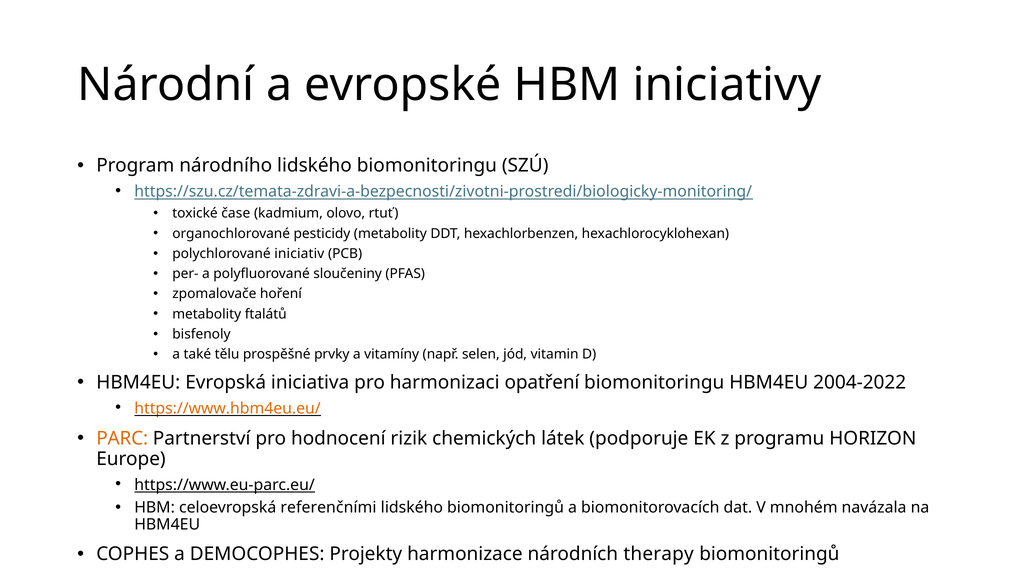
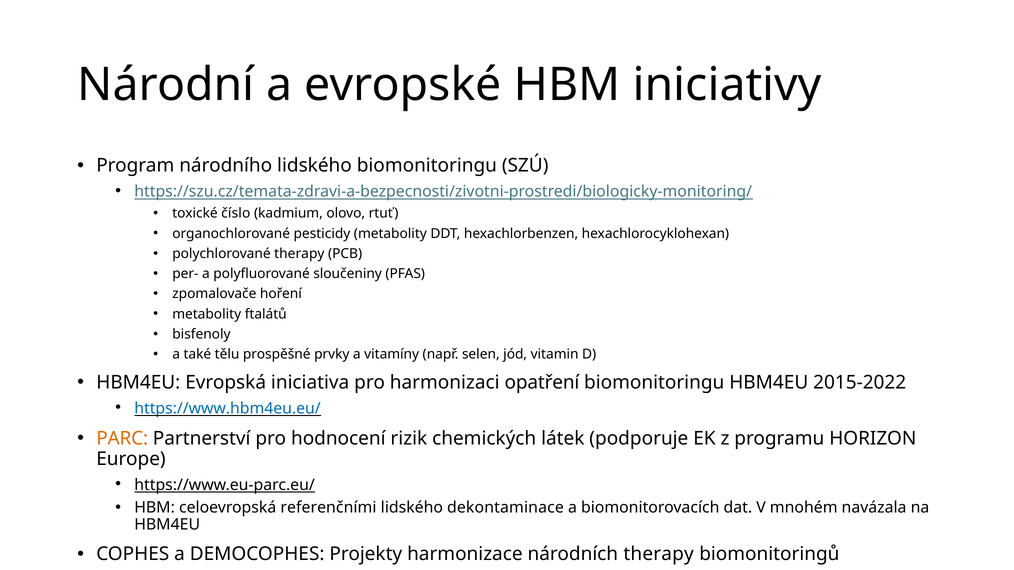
čase: čase -> číslo (236, 214)
polychlorované iniciativ: iniciativ -> therapy (299, 254)
2004-2022: 2004-2022 -> 2015-2022 (860, 383)
https://www.hbm4eu.eu/ colour: orange -> blue (228, 409)
lidského biomonitoringů: biomonitoringů -> dekontaminace (505, 508)
